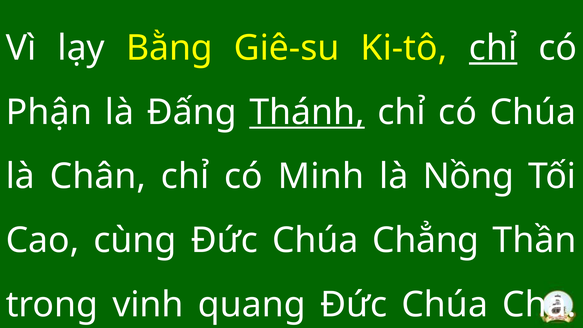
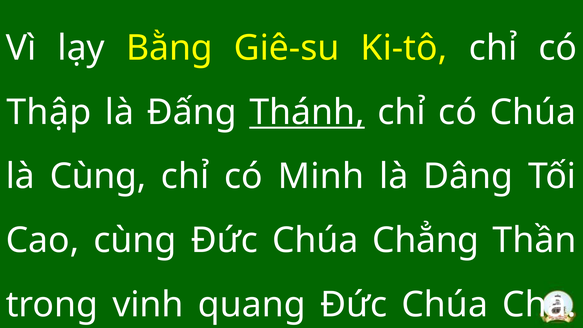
chỉ underline: present -> none (493, 48)
Phận: Phận -> Thập (49, 112)
là Chân: Chân -> Cùng (98, 176)
Nồng: Nồng -> Dâng (468, 176)
